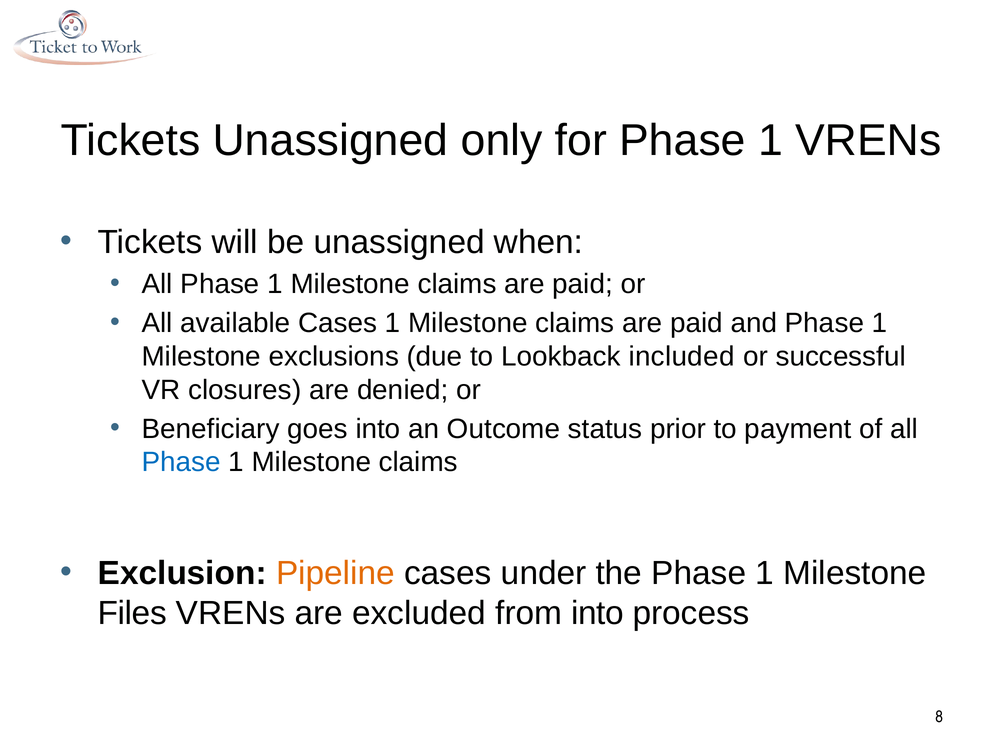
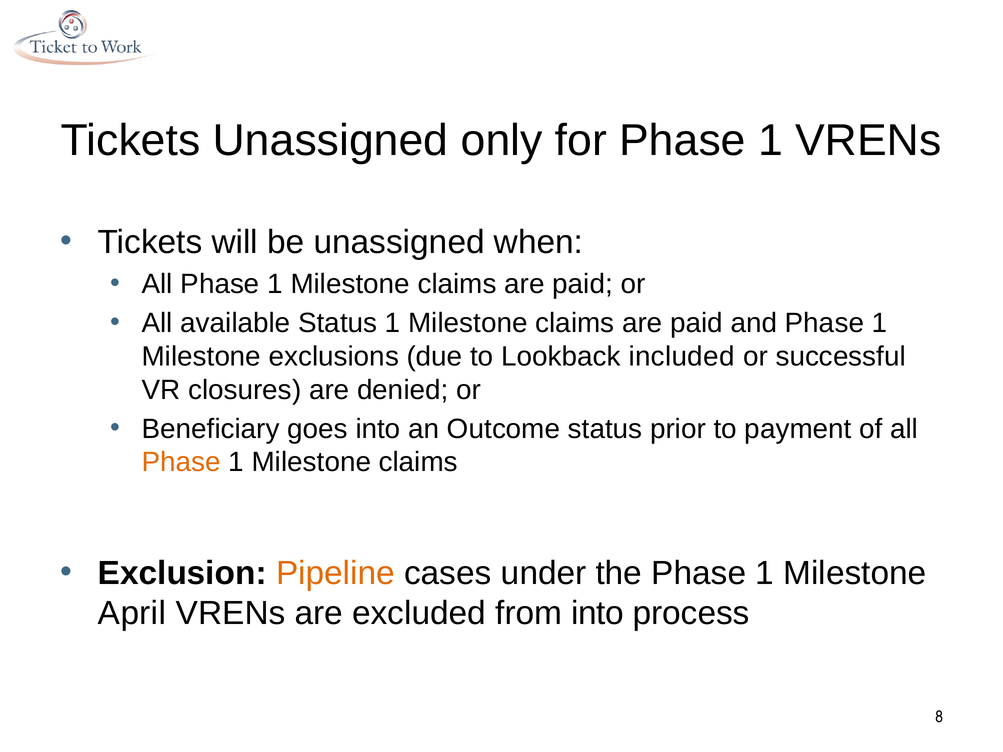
available Cases: Cases -> Status (338, 323)
Phase colour: blue -> orange (181, 462)
Files: Files -> April (132, 613)
